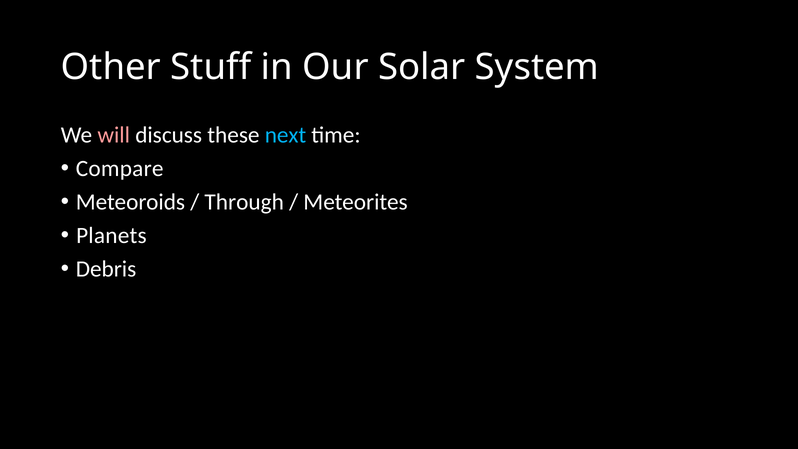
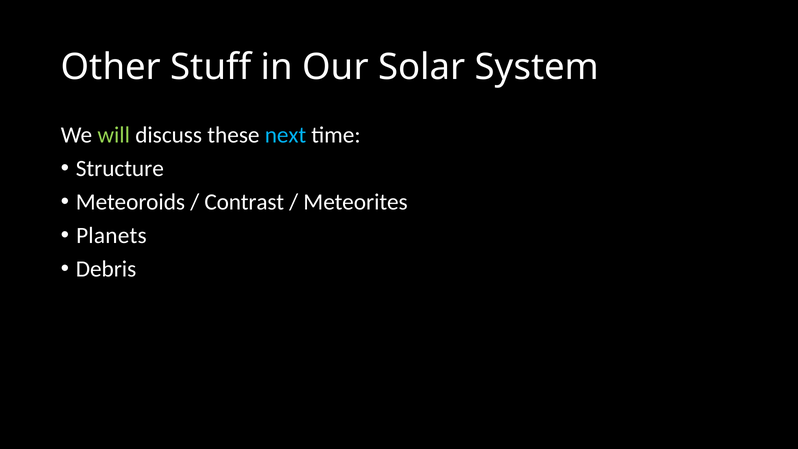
will colour: pink -> light green (114, 135)
Compare: Compare -> Structure (120, 168)
Through: Through -> Contrast (244, 202)
